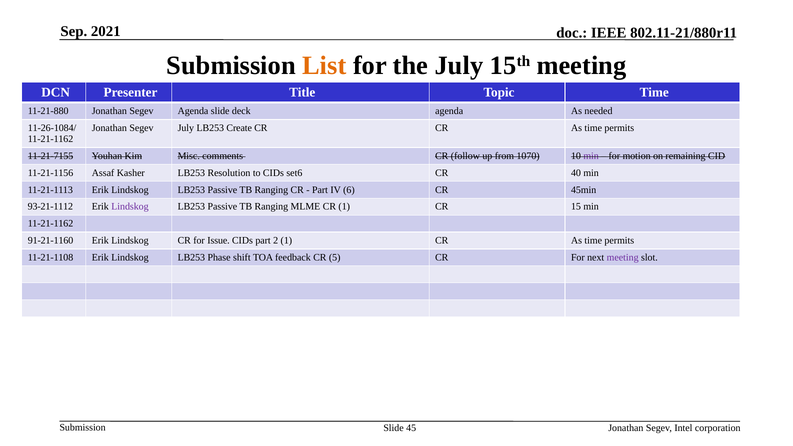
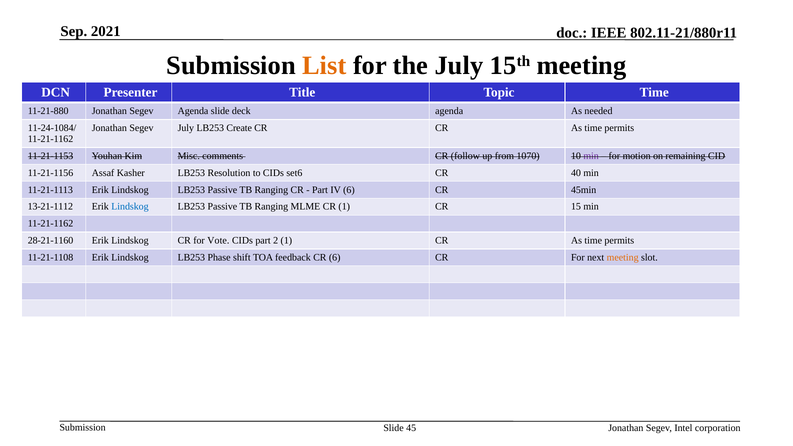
11-26-1084/: 11-26-1084/ -> 11-24-1084/ (52, 128)
11-21-7155: 11-21-7155 -> 11-21-1153 (51, 156)
93-21-1112: 93-21-1112 -> 13-21-1112 (50, 207)
Lindskog colour: purple -> blue (130, 207)
91-21-1160: 91-21-1160 -> 28-21-1160 (51, 241)
Issue: Issue -> Vote (218, 241)
CR 5: 5 -> 6 (335, 258)
meeting colour: purple -> orange (623, 258)
